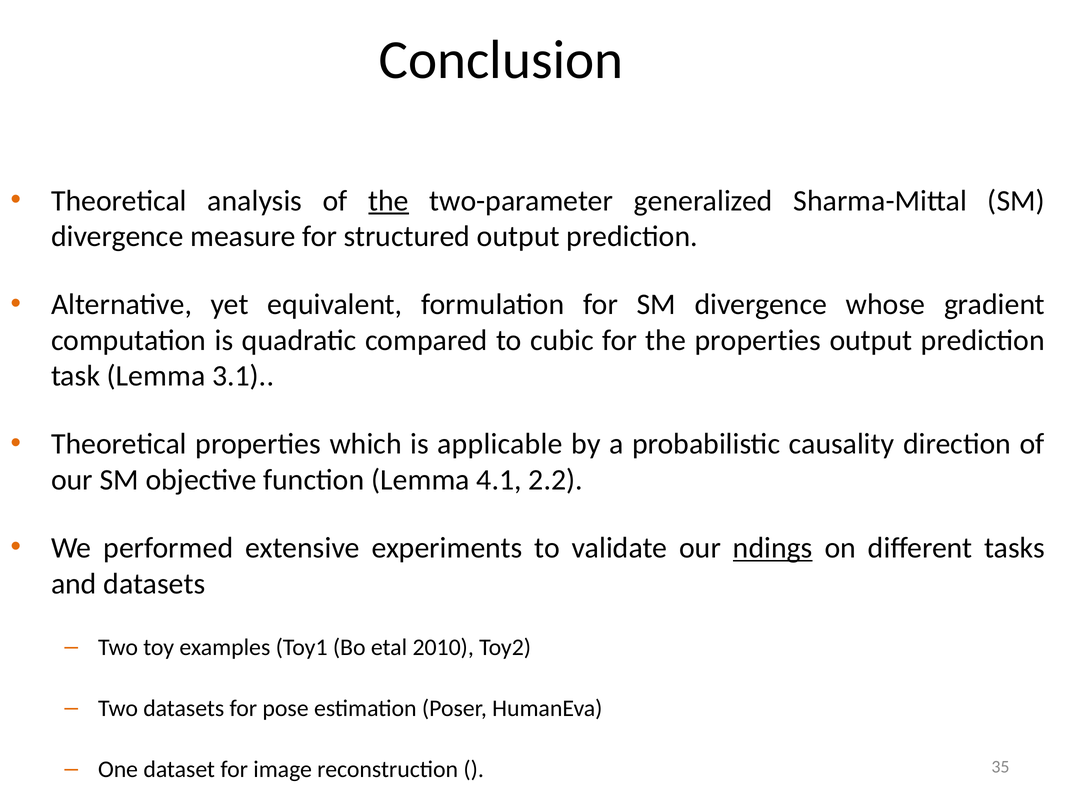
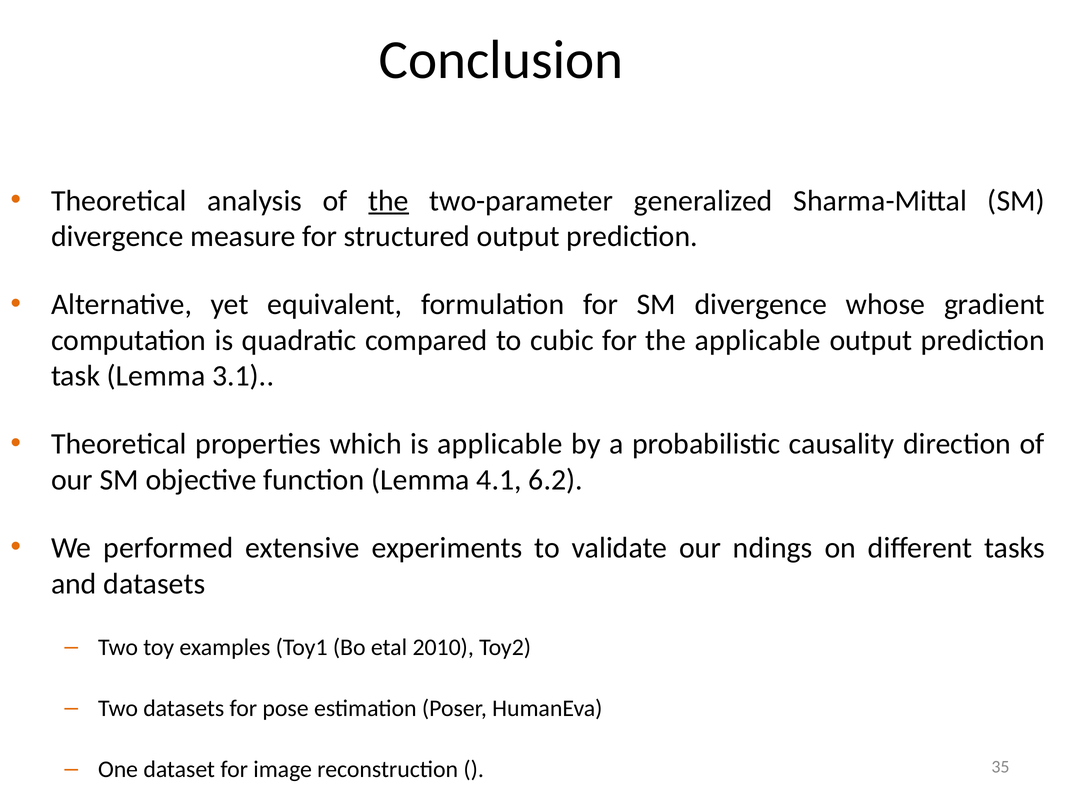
the properties: properties -> applicable (758, 341)
2.2: 2.2 -> 6.2 (556, 480)
ndings underline: present -> none (773, 548)
